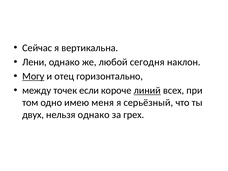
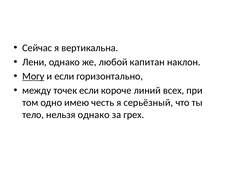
сегодня: сегодня -> капитан (147, 62)
и отец: отец -> если (64, 76)
линий underline: present -> none (147, 90)
меня: меня -> честь (103, 103)
двух: двух -> тело (33, 115)
